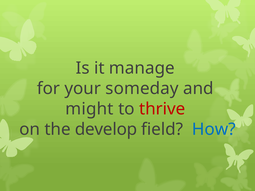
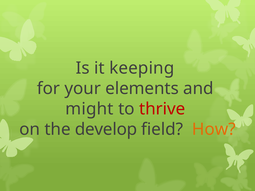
manage: manage -> keeping (142, 68)
someday: someday -> elements (142, 89)
How colour: blue -> orange (214, 129)
